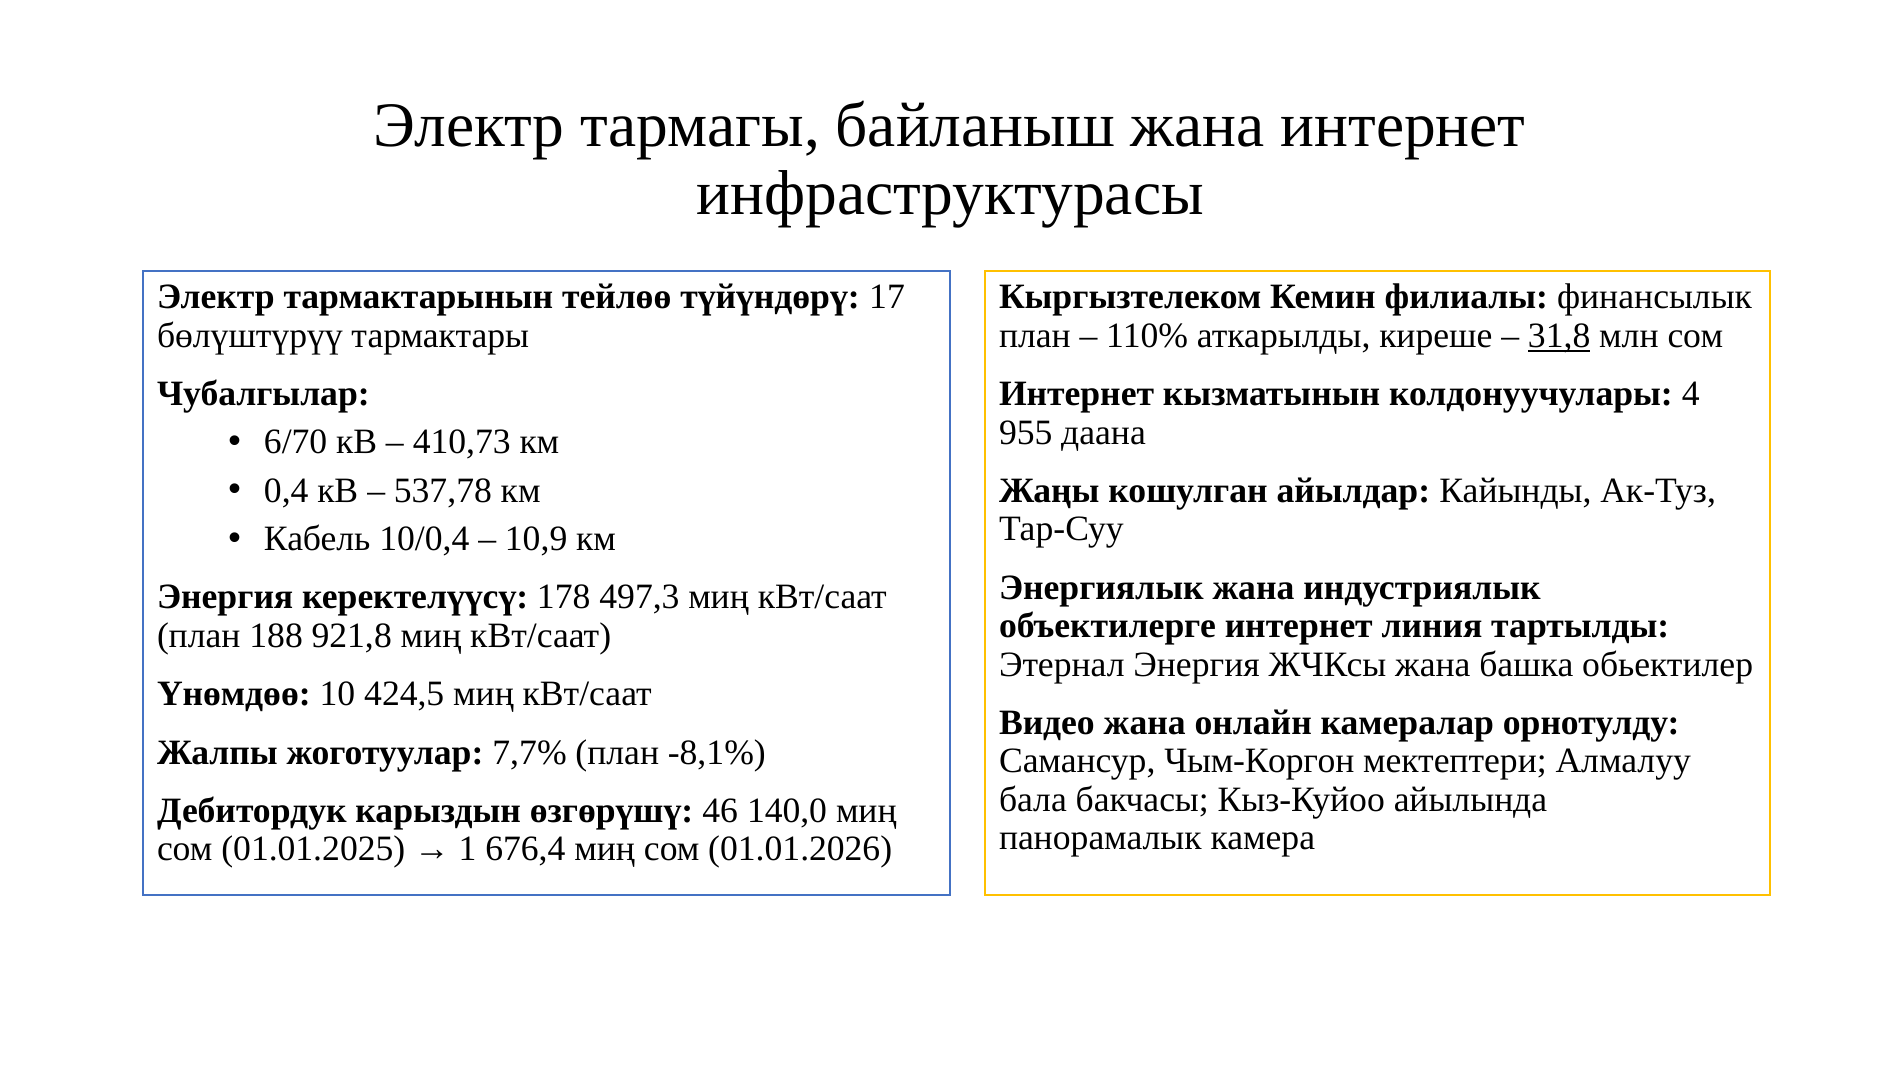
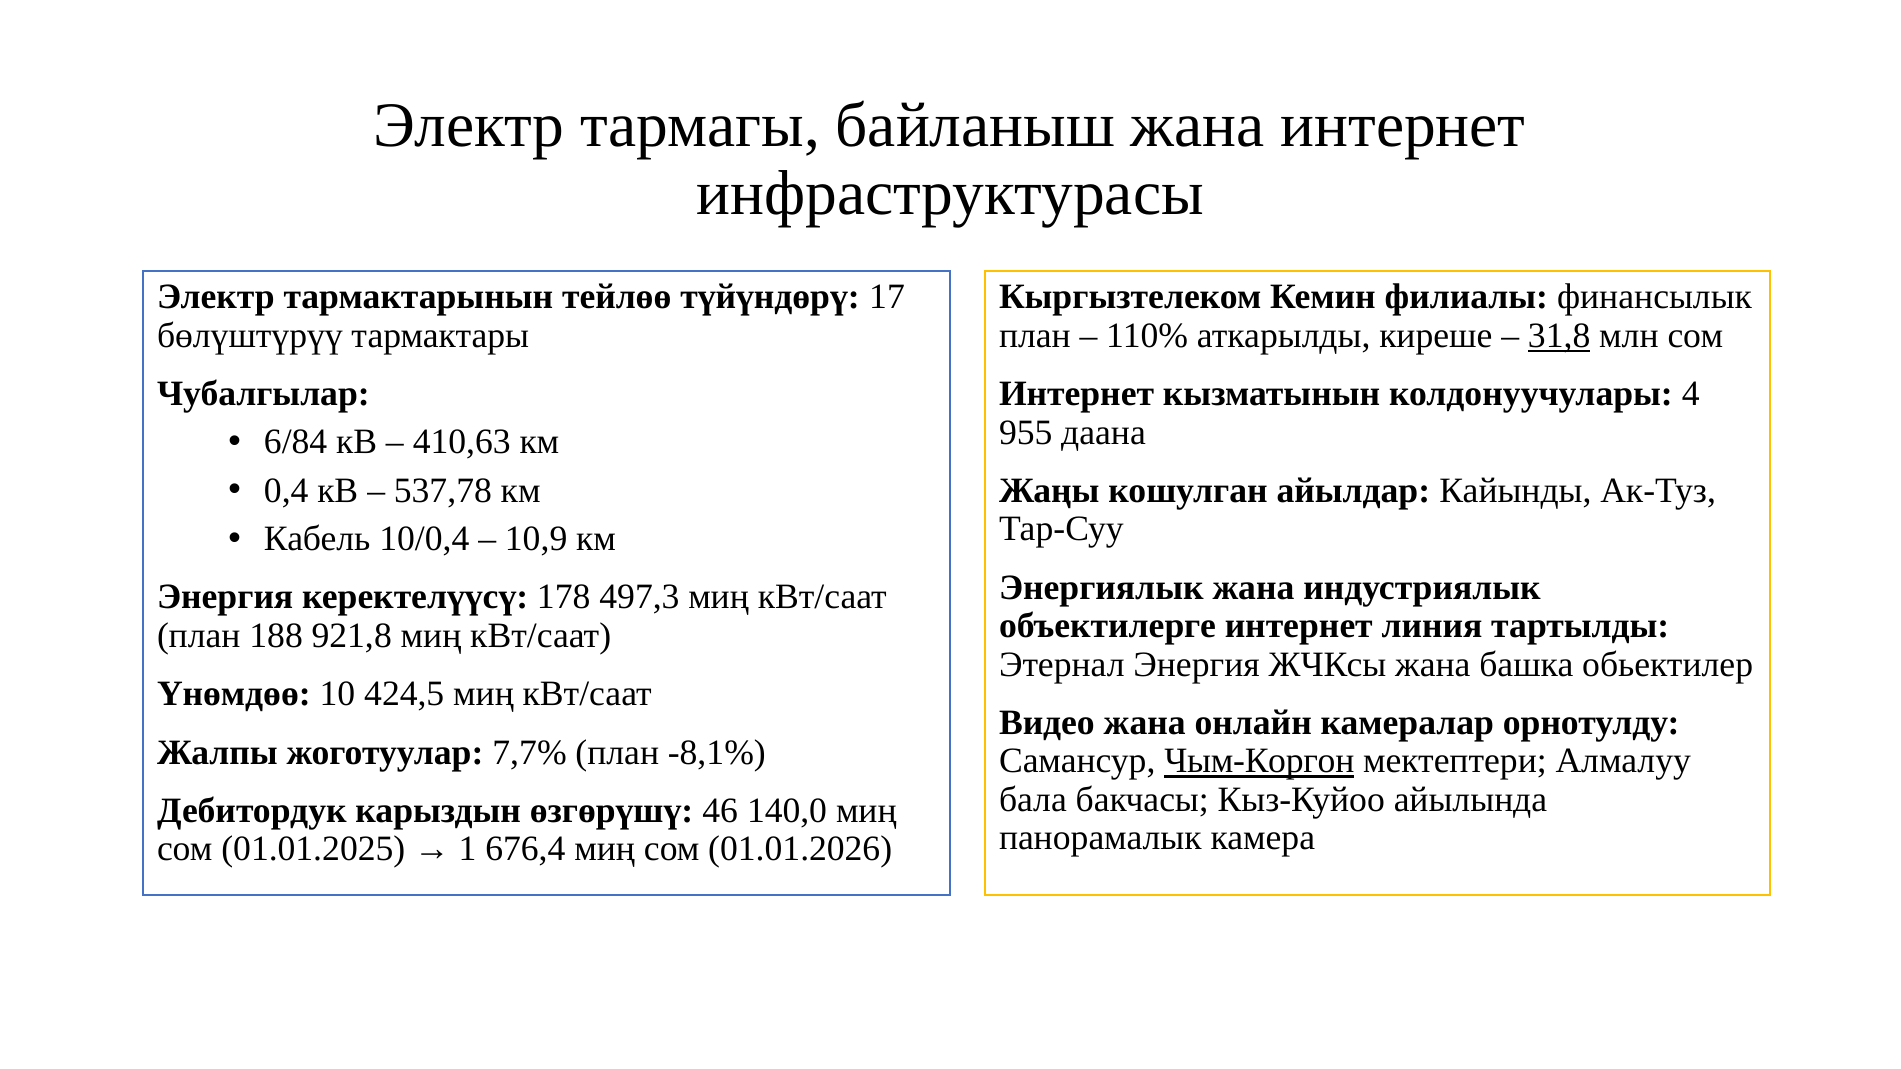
6/70: 6/70 -> 6/84 (296, 442)
410,73: 410,73 -> 410,63 (462, 442)
Чым-Коргон underline: none -> present (1259, 761)
